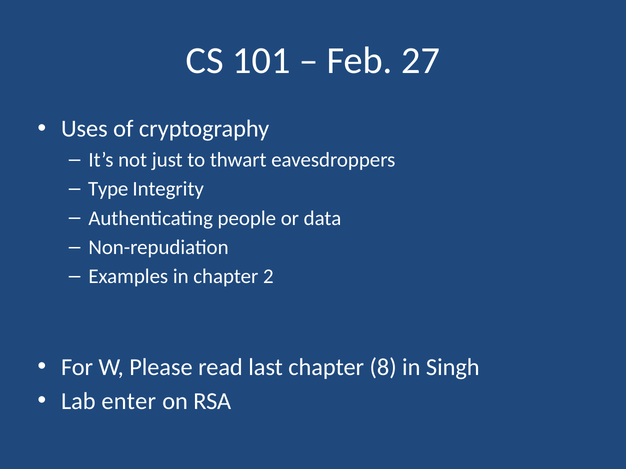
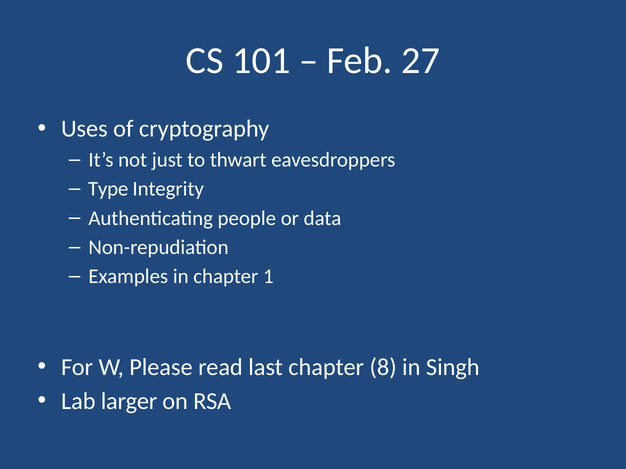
2: 2 -> 1 (268, 277)
enter: enter -> larger (129, 401)
